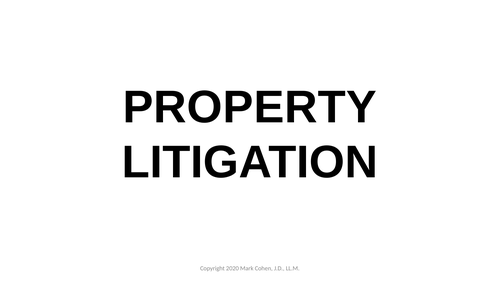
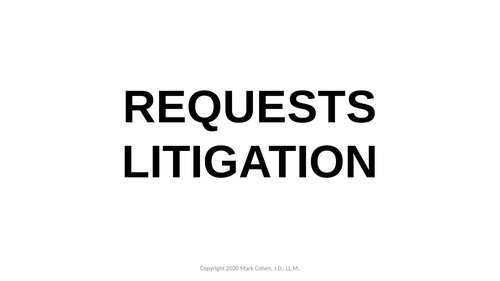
PROPERTY: PROPERTY -> REQUESTS (250, 107)
